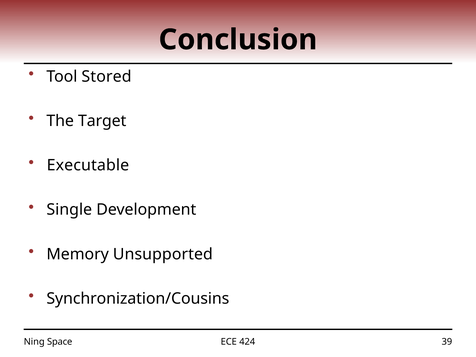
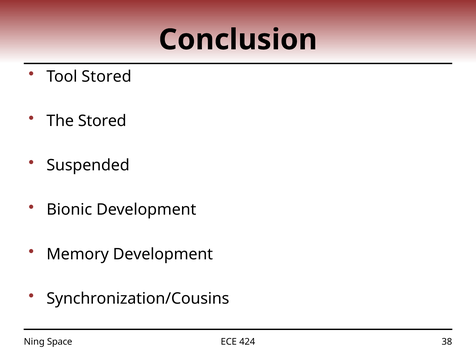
The Target: Target -> Stored (102, 121)
Executable: Executable -> Suspended (88, 165)
Single: Single -> Bionic (69, 210)
Memory Unsupported: Unsupported -> Development (163, 254)
39: 39 -> 38 (447, 342)
